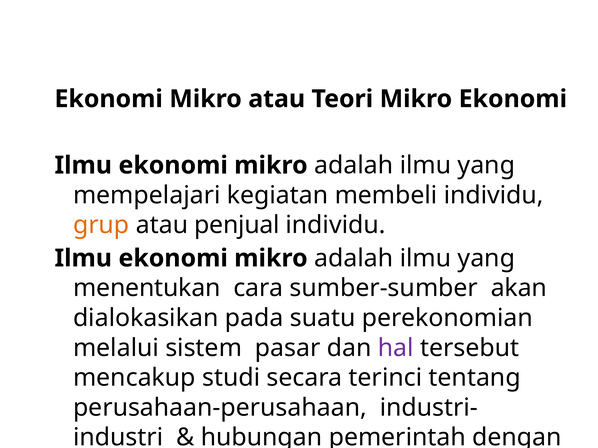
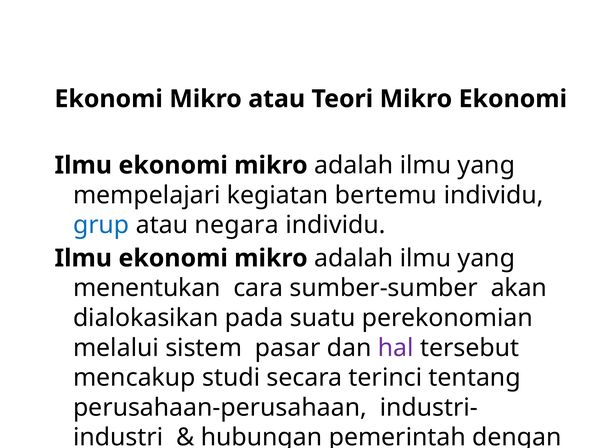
membeli: membeli -> bertemu (386, 195)
grup colour: orange -> blue (101, 225)
penjual: penjual -> negara (237, 225)
